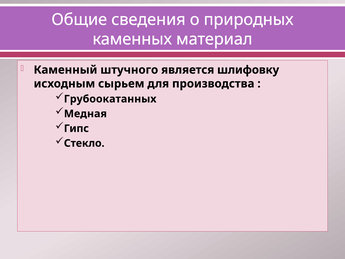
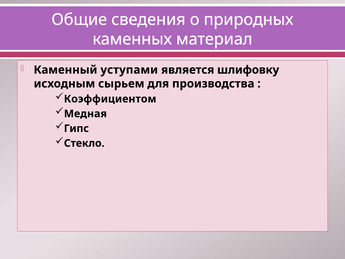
штучного: штучного -> уступами (129, 70)
Грубоокатанных: Грубоокатанных -> Коэффициентом (110, 99)
